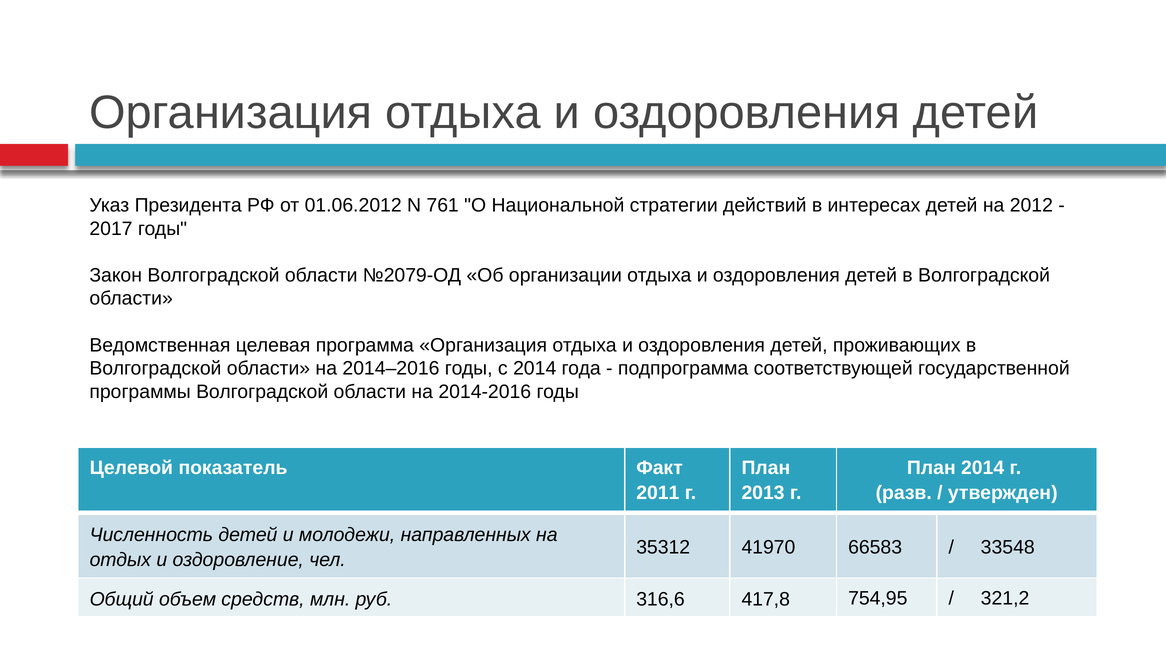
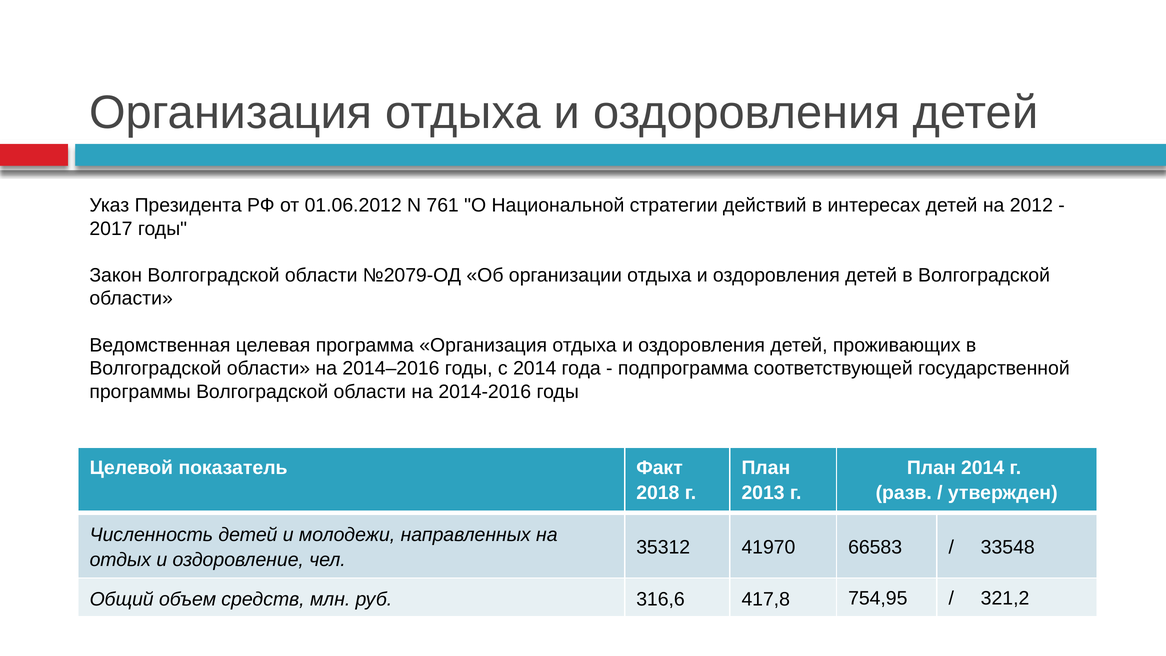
2011: 2011 -> 2018 (658, 493)
